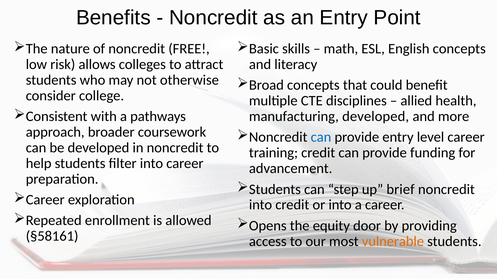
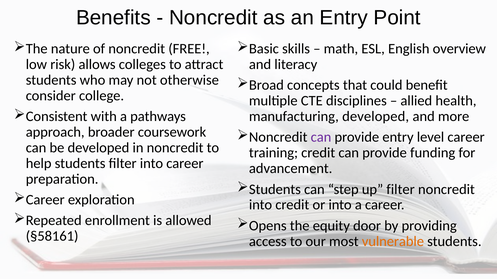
English concepts: concepts -> overview (459, 49)
can colour: blue -> purple (321, 137)
up brief: brief -> filter (401, 190)
